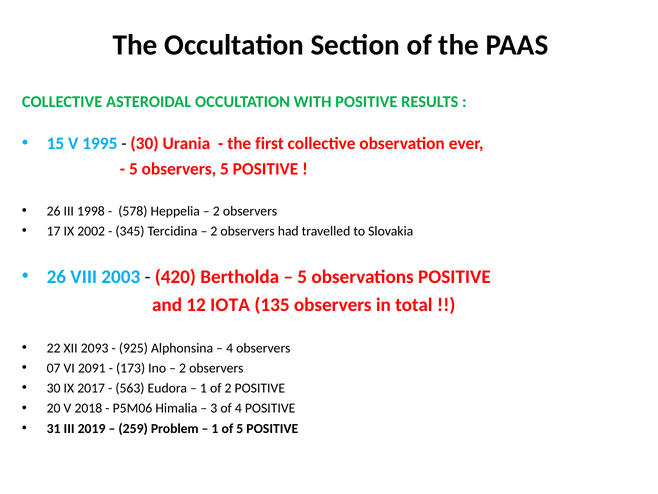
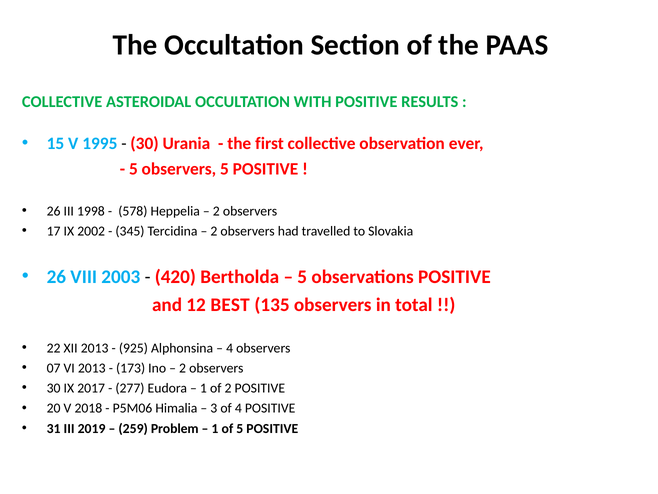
IOTA: IOTA -> BEST (230, 305)
XII 2093: 2093 -> 2013 (95, 348)
VI 2091: 2091 -> 2013 (92, 368)
563: 563 -> 277 (130, 388)
